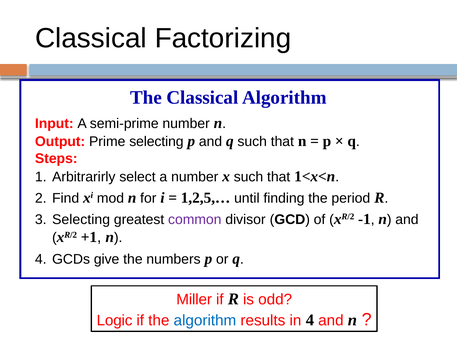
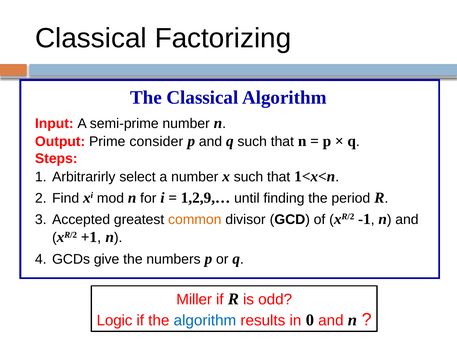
Prime selecting: selecting -> consider (156, 142)
1,2,5,…: 1,2,5,… -> 1,2,9,… (206, 198)
Selecting: Selecting -> Accepted (81, 219)
common colour: purple -> orange (195, 219)
in 4: 4 -> 0 (310, 320)
